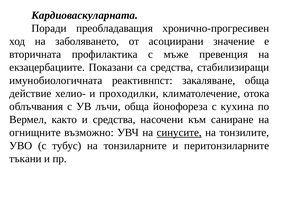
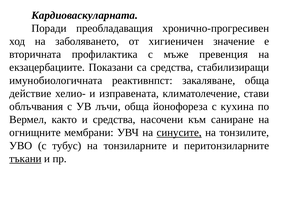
асоциирани: асоциирани -> хигиеничен (176, 41)
проходилки: проходилки -> изправената (129, 94)
отока: отока -> стави (257, 94)
възможно: възможно -> мембрани (89, 133)
тъкани underline: none -> present (25, 159)
